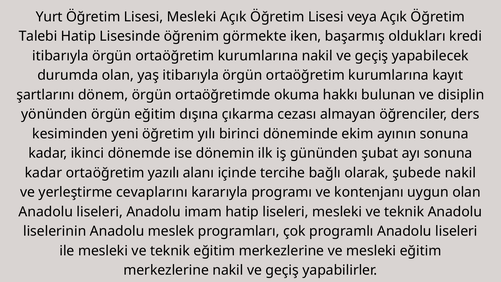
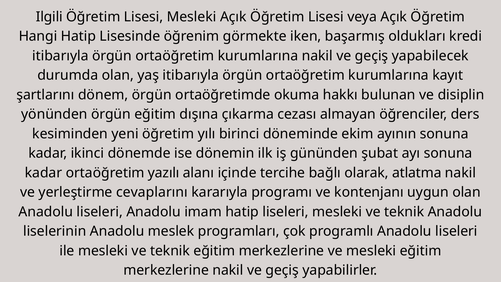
Yurt: Yurt -> Ilgili (49, 17)
Talebi: Talebi -> Hangi (38, 36)
şubede: şubede -> atlatma (417, 173)
